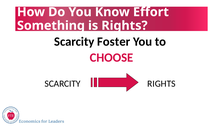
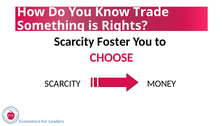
Effort: Effort -> Trade (151, 12)
SCARCITY RIGHTS: RIGHTS -> MONEY (162, 83)
